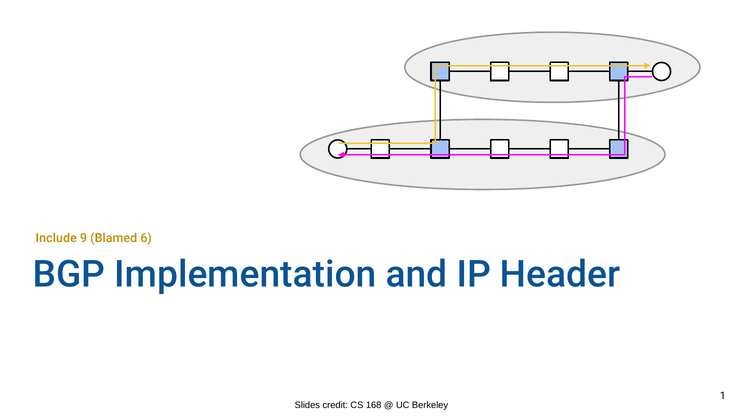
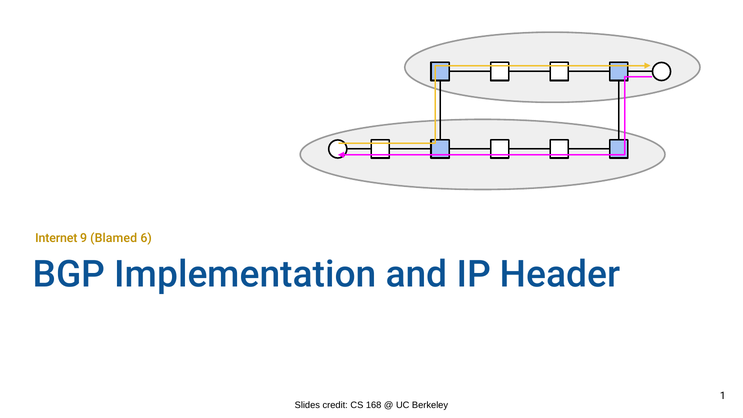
Include: Include -> Internet (56, 238)
